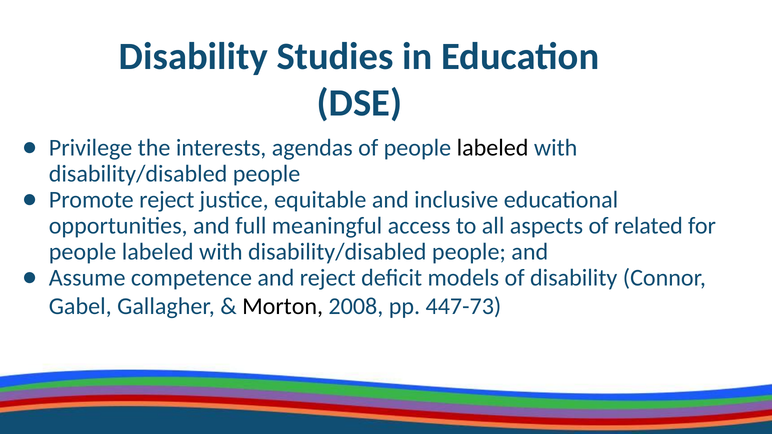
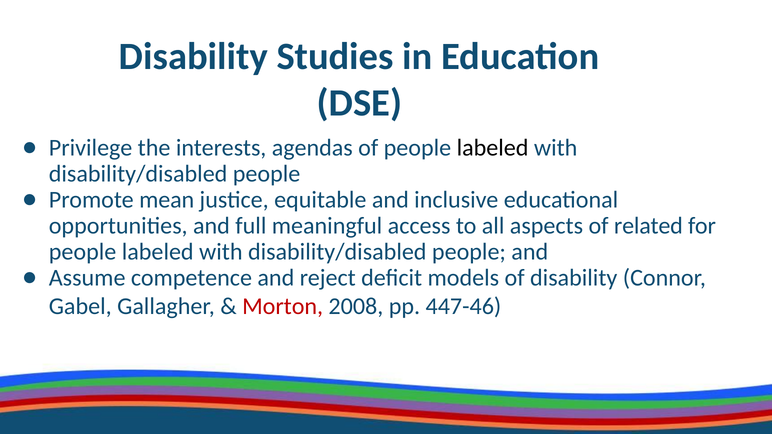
Promote reject: reject -> mean (167, 200)
Morton colour: black -> red (283, 306)
447-73: 447-73 -> 447-46 (463, 306)
